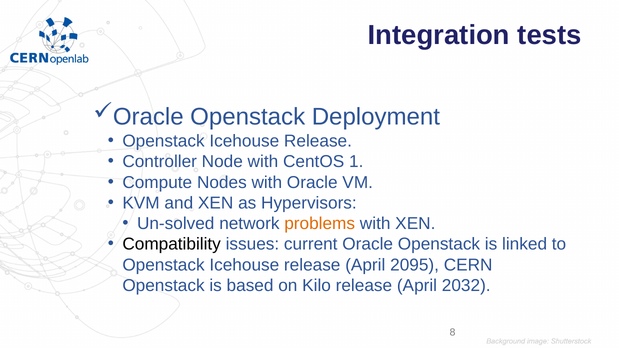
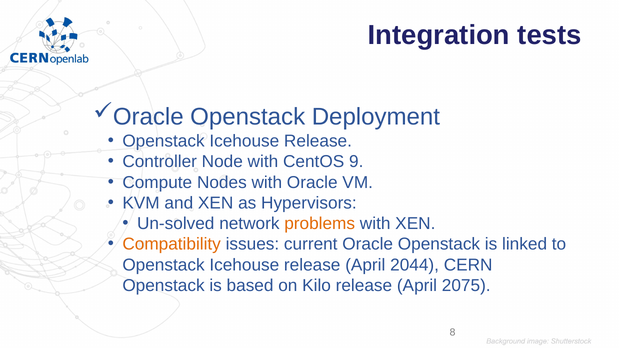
1: 1 -> 9 (356, 162)
Compatibility colour: black -> orange (172, 244)
2095: 2095 -> 2044 (415, 265)
2032: 2032 -> 2075 (466, 286)
